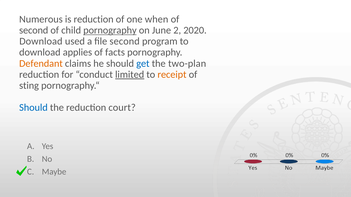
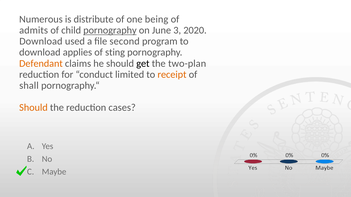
is reduction: reduction -> distribute (94, 19)
when: when -> being (157, 19)
second: second -> admits (34, 30)
2: 2 -> 3 (177, 30)
facts: facts -> sting (115, 52)
get colour: blue -> black (143, 64)
limited underline: present -> none (130, 75)
sting: sting -> shall (29, 86)
Should colour: blue -> orange (33, 108)
court: court -> cases (122, 108)
